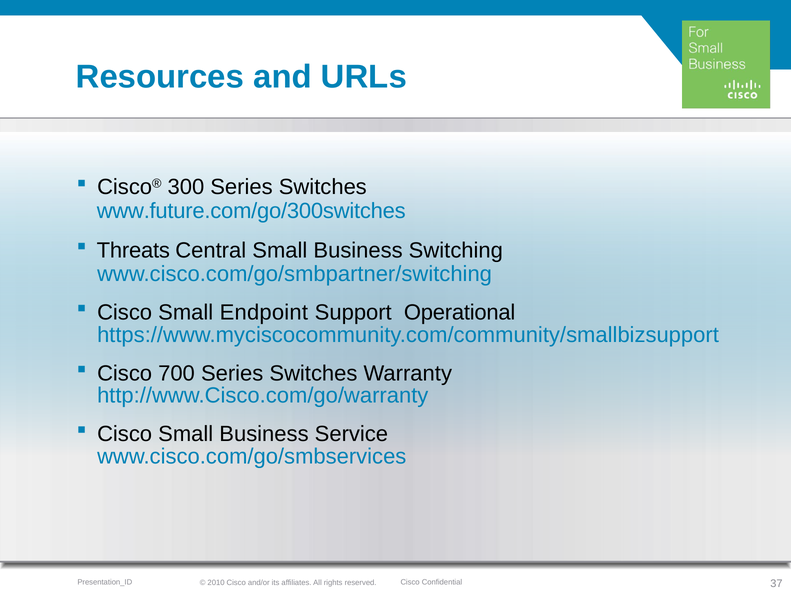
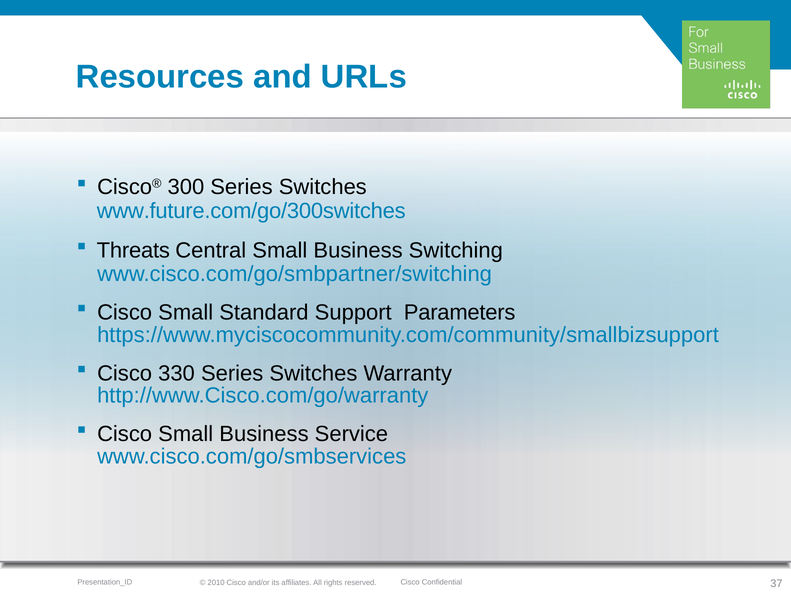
Endpoint: Endpoint -> Standard (264, 313)
Operational: Operational -> Parameters (460, 313)
700: 700 -> 330 (176, 373)
